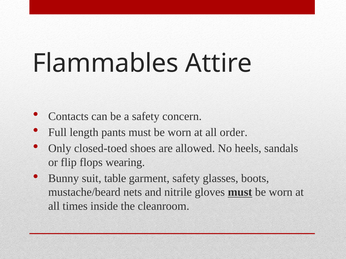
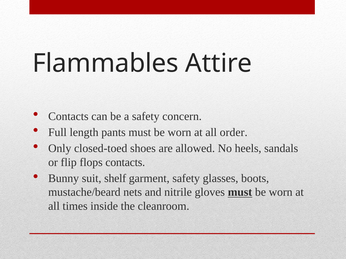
flops wearing: wearing -> contacts (125, 163)
table: table -> shelf (115, 179)
